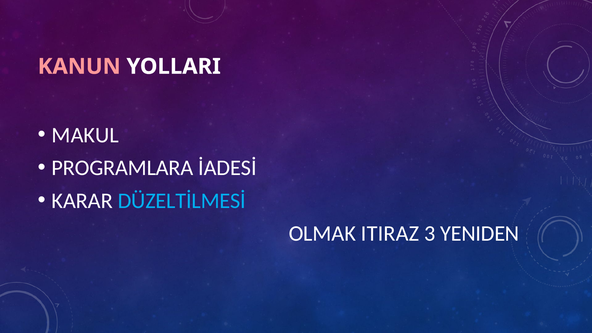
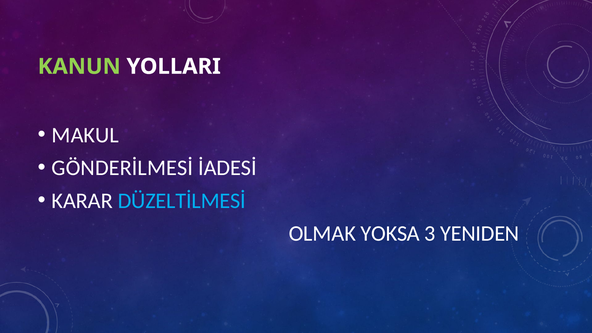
KANUN colour: pink -> light green (79, 66)
PROGRAMLARA: PROGRAMLARA -> GÖNDERİLMESİ (122, 168)
ITIRAZ: ITIRAZ -> YOKSA (390, 234)
